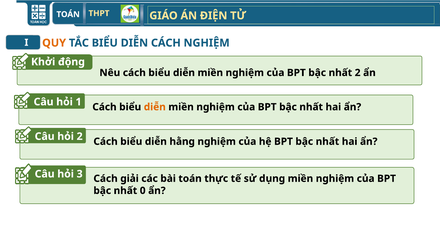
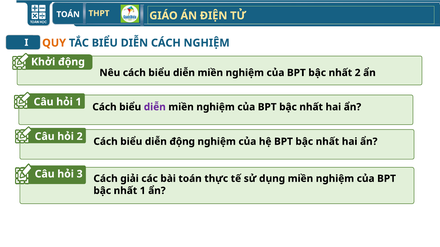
diễn colour: orange -> purple (155, 107)
diễn hằng: hằng -> động (182, 142)
nhất 0: 0 -> 1 (143, 191)
